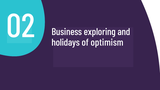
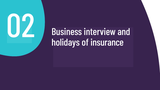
exploring: exploring -> interview (100, 32)
optimism: optimism -> insurance (107, 42)
